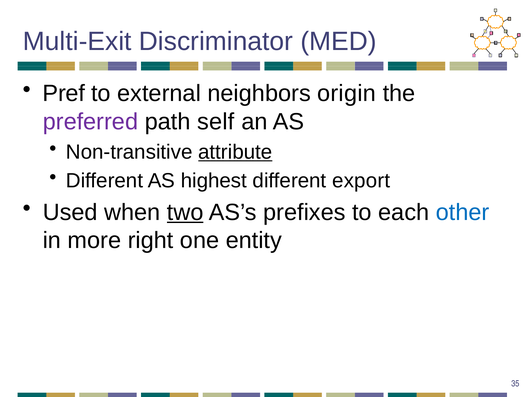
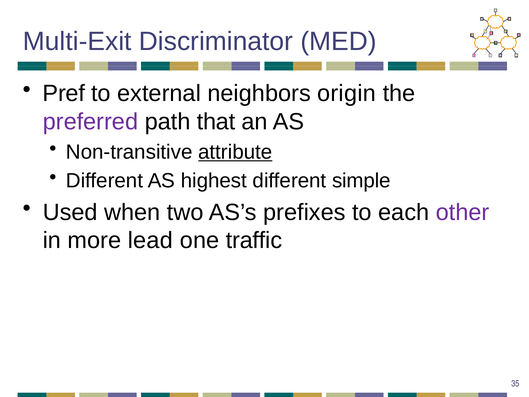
self: self -> that (216, 122)
export: export -> simple (361, 181)
two underline: present -> none (185, 212)
other colour: blue -> purple (463, 212)
right: right -> lead (150, 240)
entity: entity -> traffic (254, 240)
